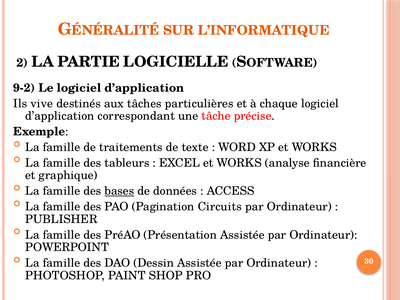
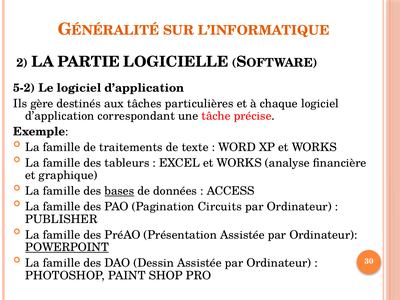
9-2: 9-2 -> 5-2 (24, 88)
vive: vive -> gère (42, 104)
POWERPOINT underline: none -> present (67, 247)
